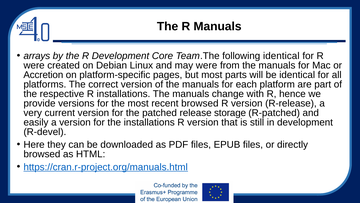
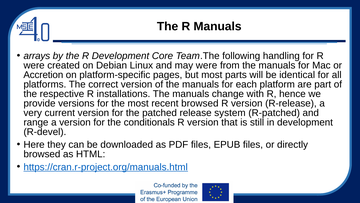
following identical: identical -> handling (281, 56)
storage: storage -> system (230, 113)
easily: easily -> range (36, 122)
the installations: installations -> conditionals (149, 122)
